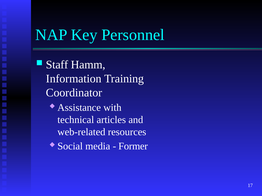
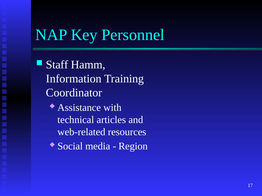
Former: Former -> Region (133, 147)
